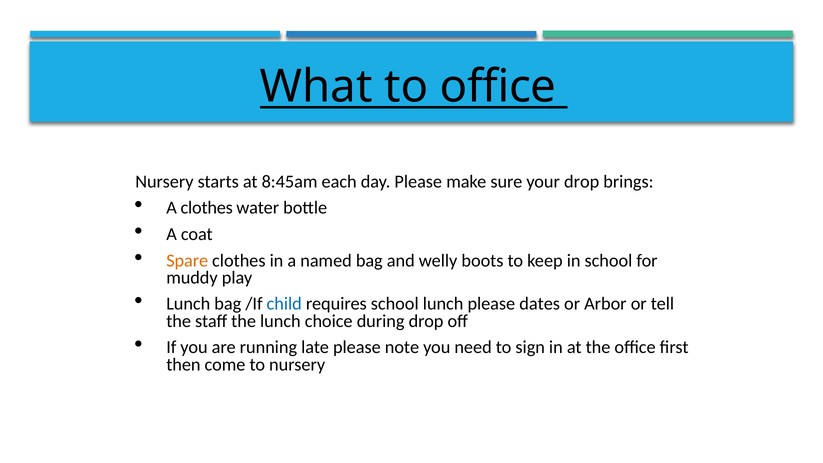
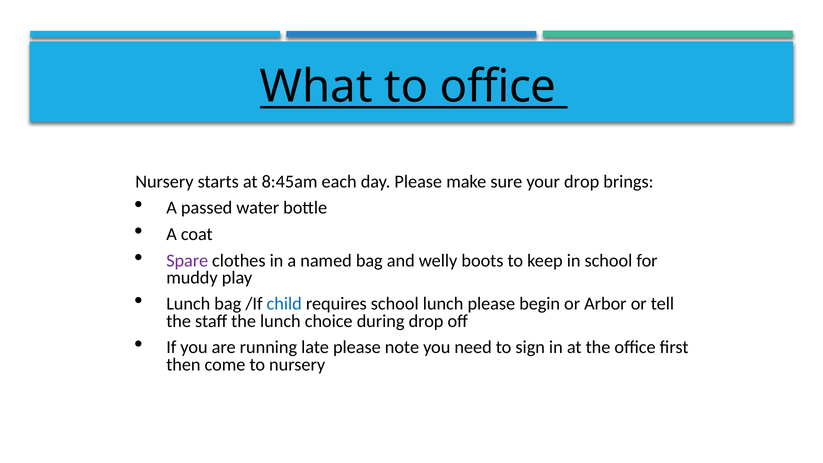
A clothes: clothes -> passed (207, 208)
Spare colour: orange -> purple (187, 260)
dates: dates -> begin (540, 304)
